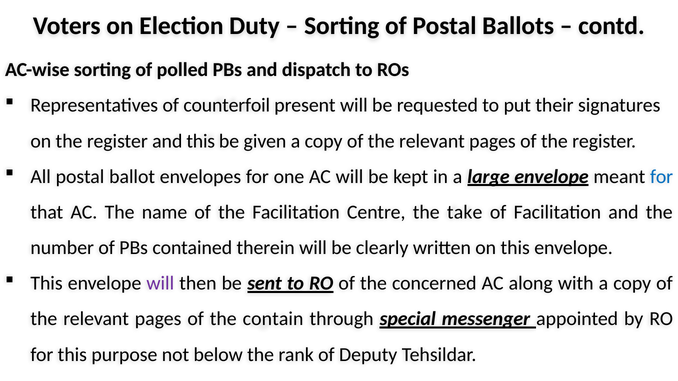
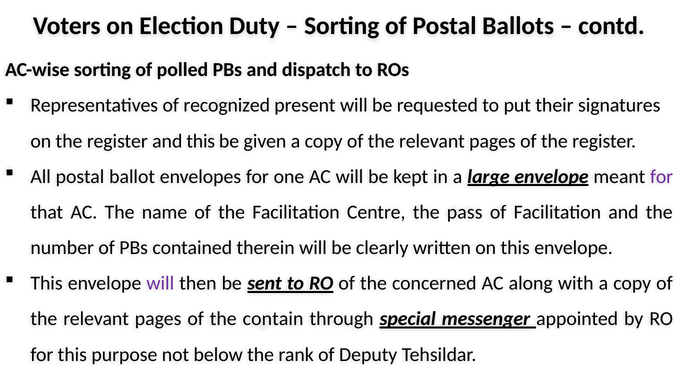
counterfoil: counterfoil -> recognized (227, 106)
for colour: blue -> purple (662, 177)
take: take -> pass (465, 212)
